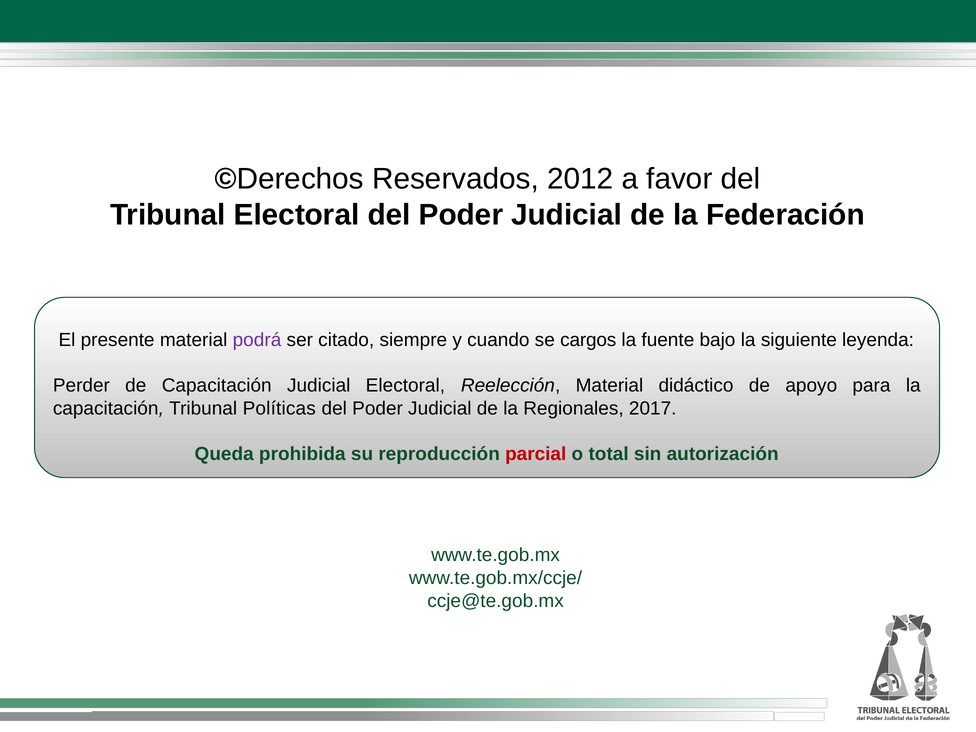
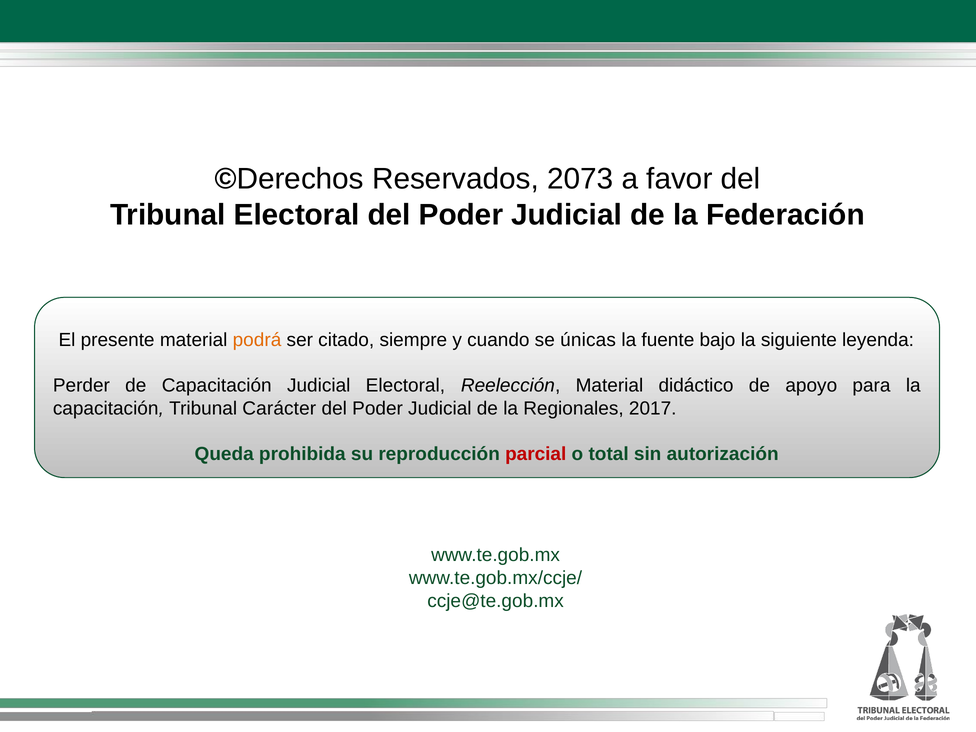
2012: 2012 -> 2073 (580, 179)
podrá colour: purple -> orange (257, 340)
cargos: cargos -> únicas (588, 340)
Políticas: Políticas -> Carácter (279, 408)
